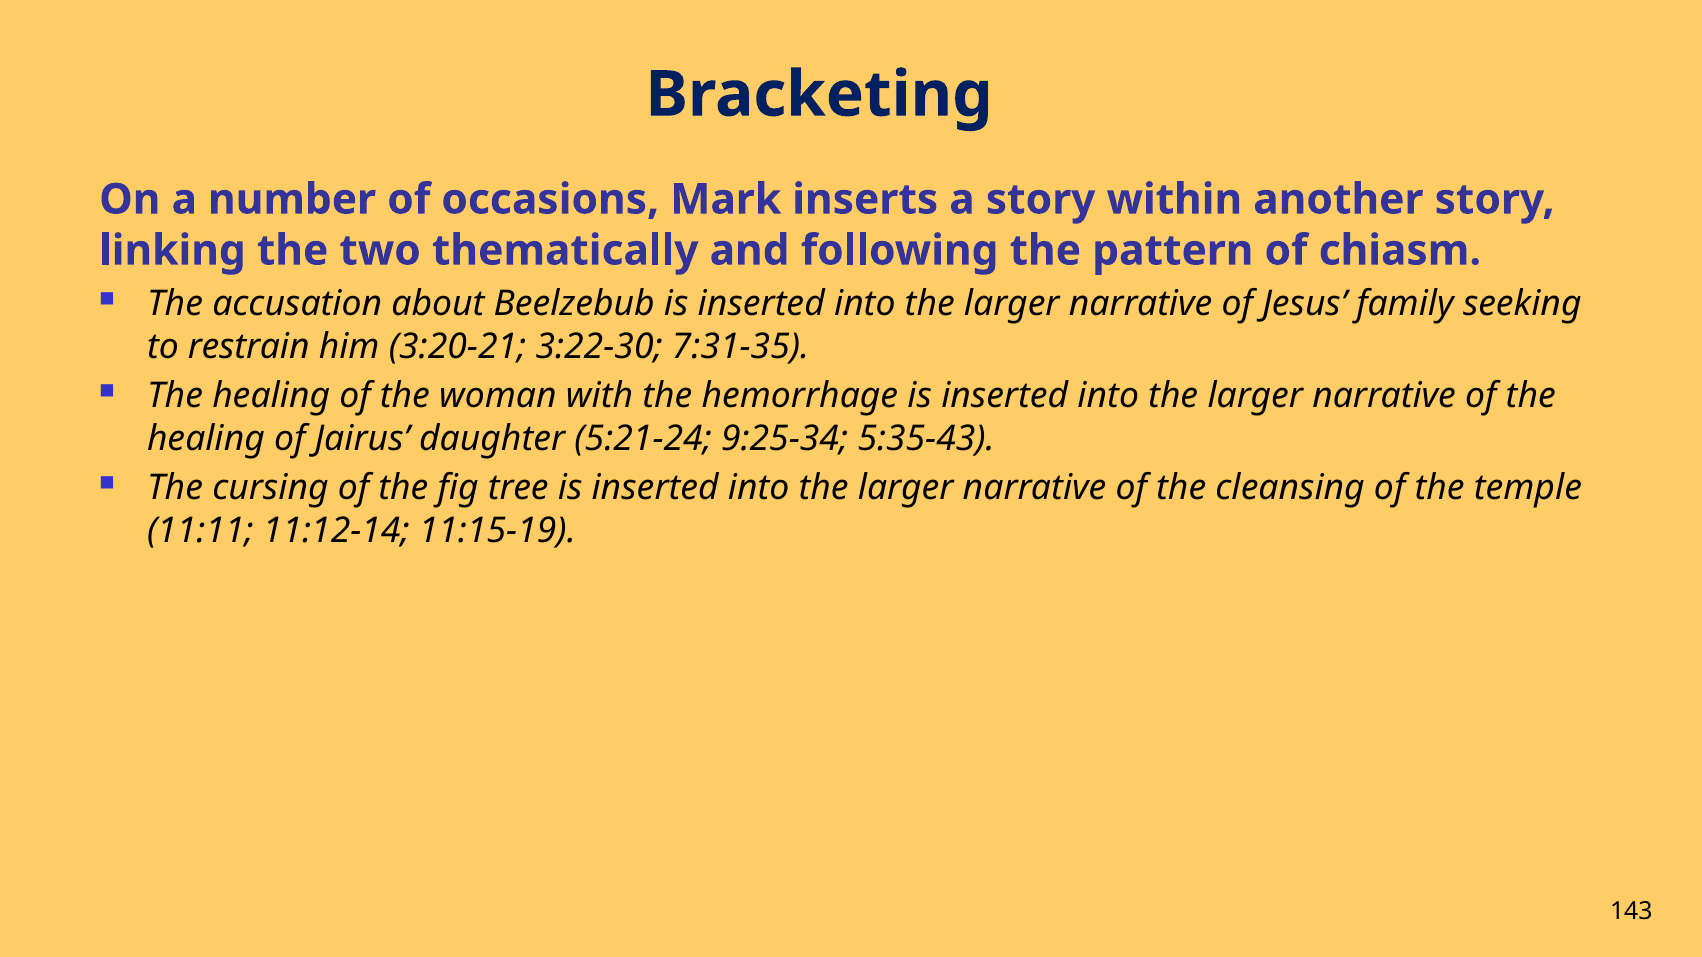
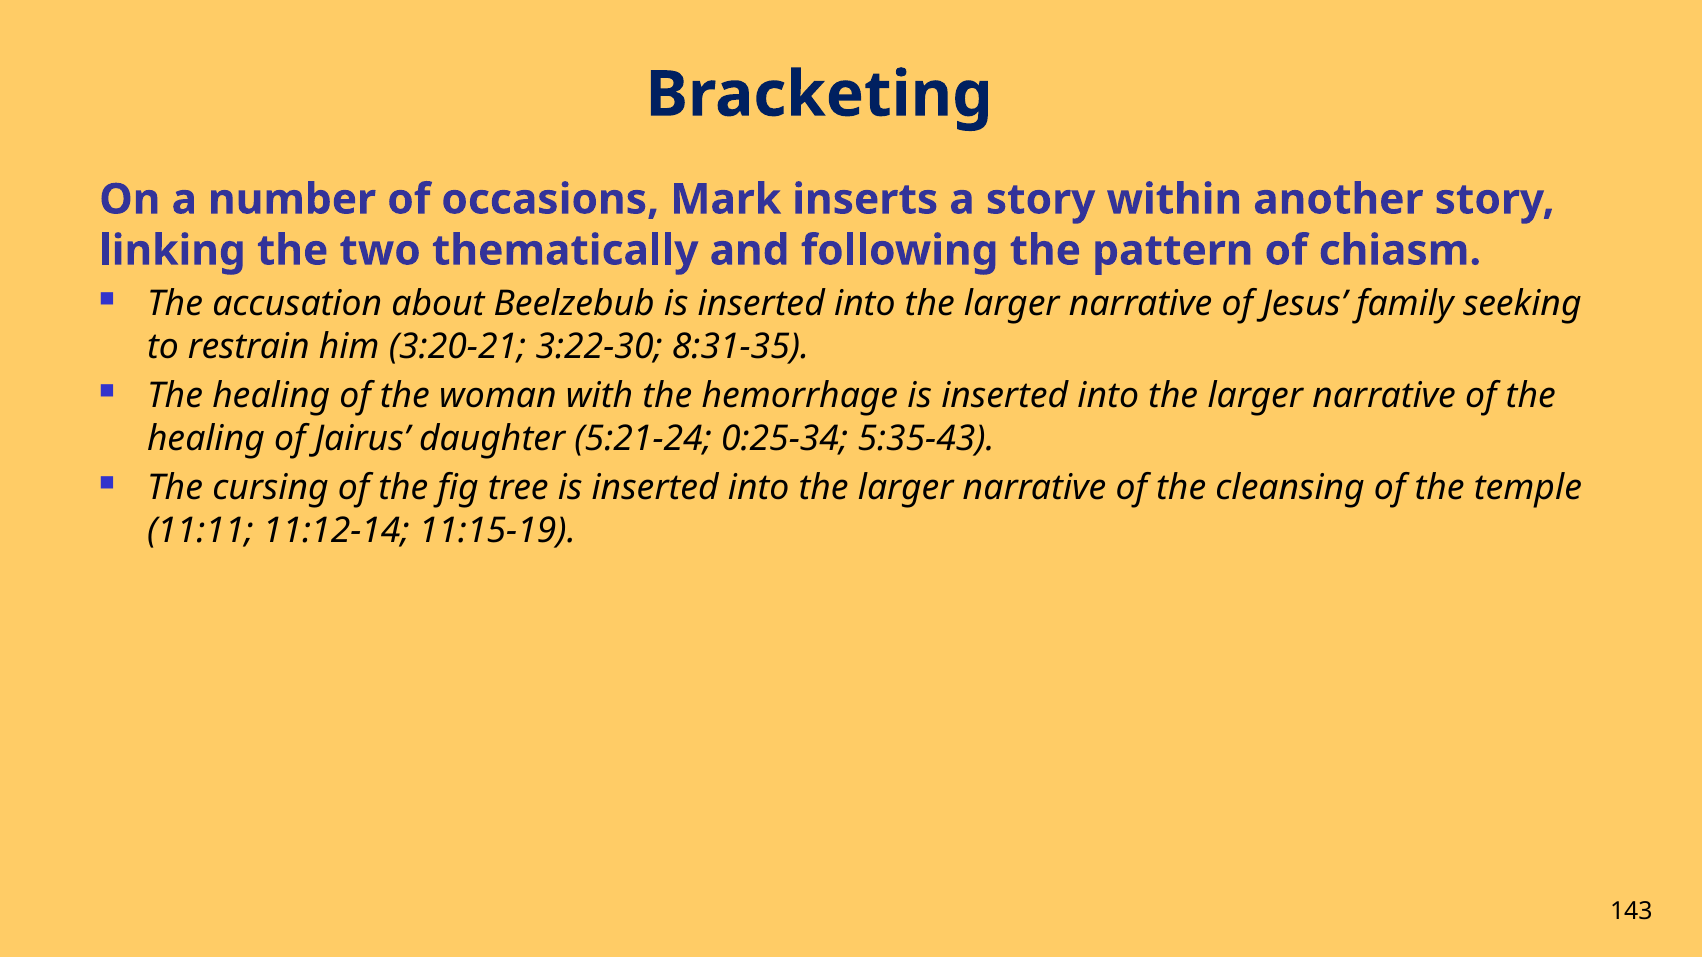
7:31-35: 7:31-35 -> 8:31-35 (741, 347)
9:25-34: 9:25-34 -> 0:25-34 (785, 439)
